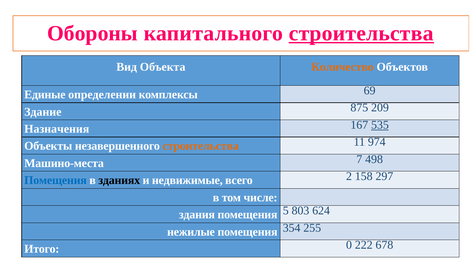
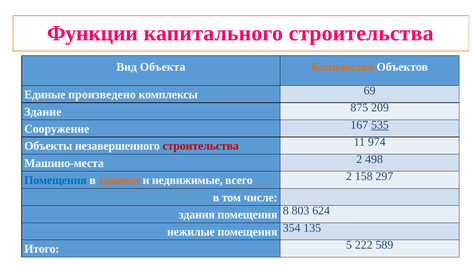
Обороны: Обороны -> Функции (93, 33)
строительства underline: present -> none (361, 33)
определении: определении -> произведено (102, 94)
Назначения: Назначения -> Сооружение (57, 129)
строительства colour: orange -> red (201, 146)
Машино-места 7: 7 -> 2 (359, 159)
зданиях colour: black -> orange (119, 180)
5: 5 -> 8 (286, 210)
255: 255 -> 135 (312, 227)
0: 0 -> 5 (349, 245)
678: 678 -> 589 (384, 245)
